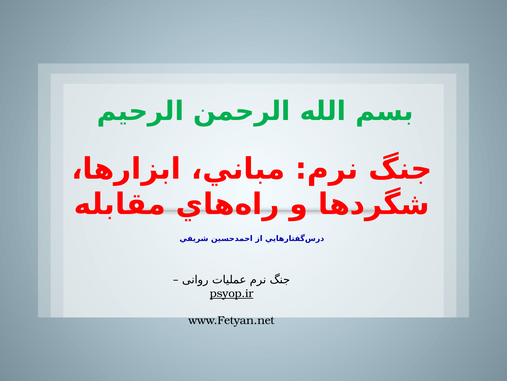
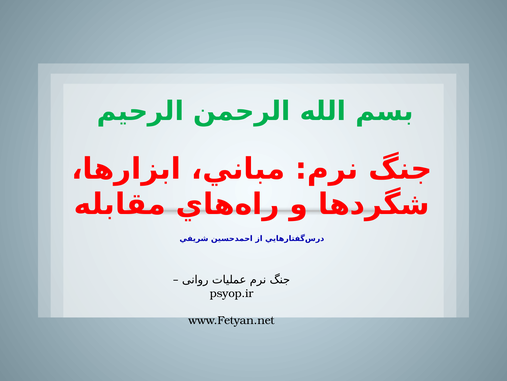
psyop.ir underline: present -> none (232, 293)
